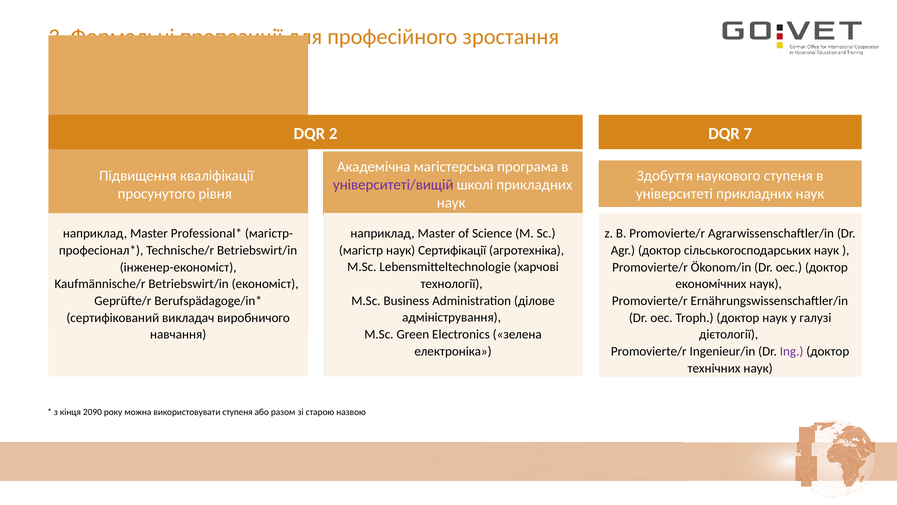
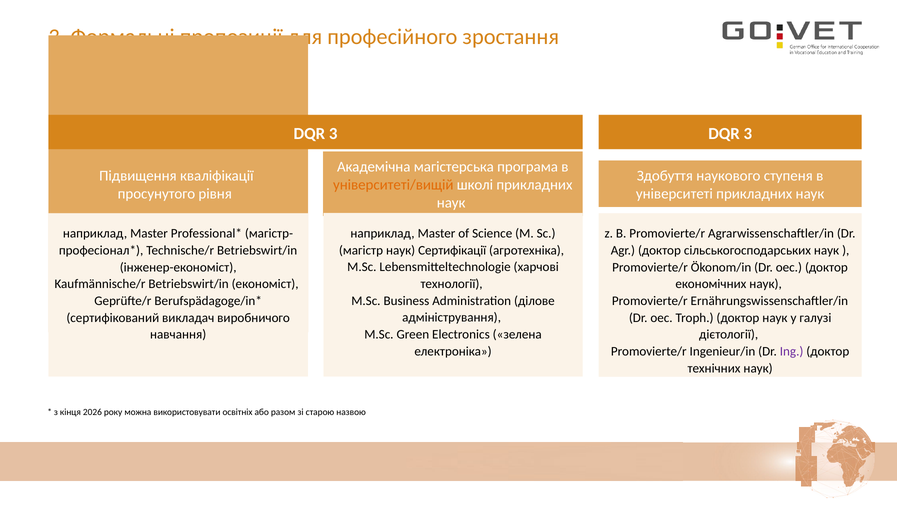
2: 2 -> 3 (333, 134)
7: 7 -> 3 (748, 134)
університеті/вищій colour: purple -> orange (393, 185)
2090: 2090 -> 2026 (92, 412)
використовувати ступеня: ступеня -> освітніх (237, 412)
